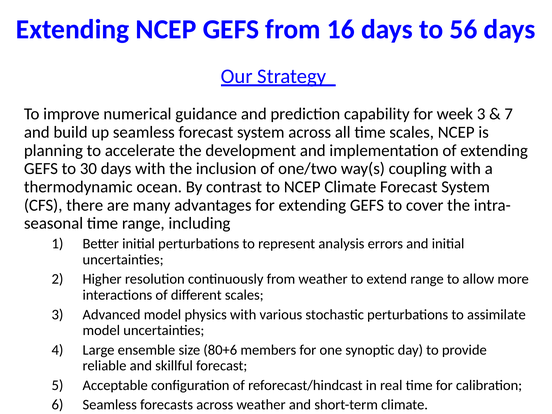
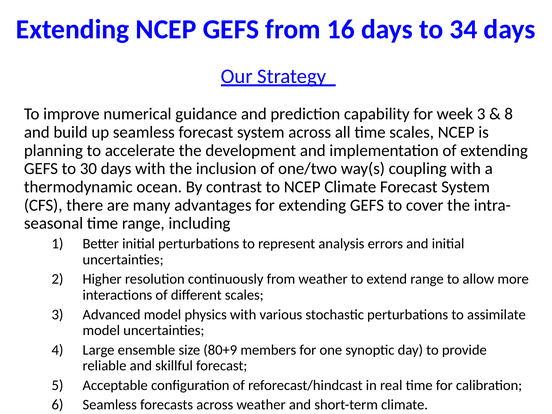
56: 56 -> 34 (463, 30)
7: 7 -> 8 (509, 114)
80+6: 80+6 -> 80+9 (220, 350)
